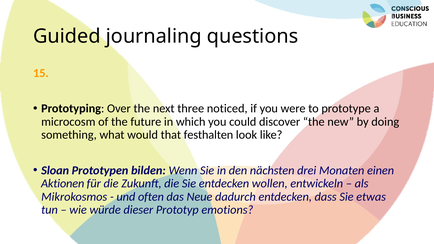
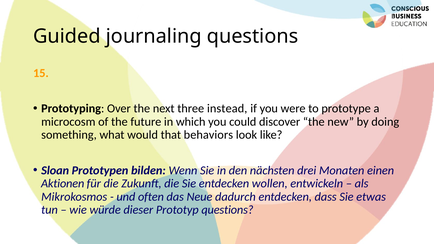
noticed: noticed -> instead (227, 109)
festhalten: festhalten -> behaviors (208, 135)
Prototyp emotions: emotions -> questions (227, 210)
